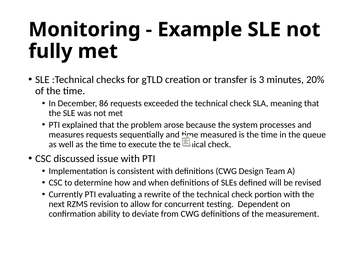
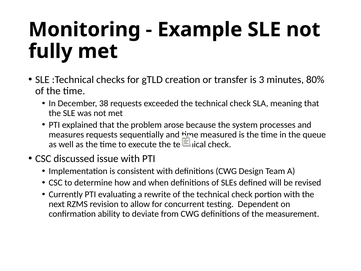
20%: 20% -> 80% (315, 79)
86: 86 -> 38 (104, 103)
